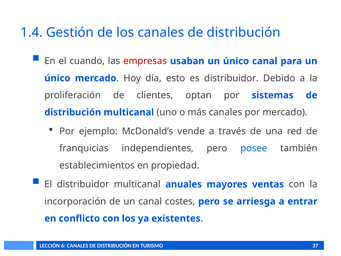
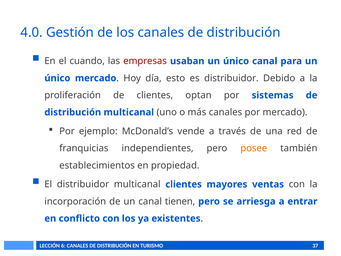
1.4: 1.4 -> 4.0 (32, 32)
posee colour: blue -> orange (254, 148)
multicanal anuales: anuales -> clientes (184, 184)
costes: costes -> tienen (180, 201)
